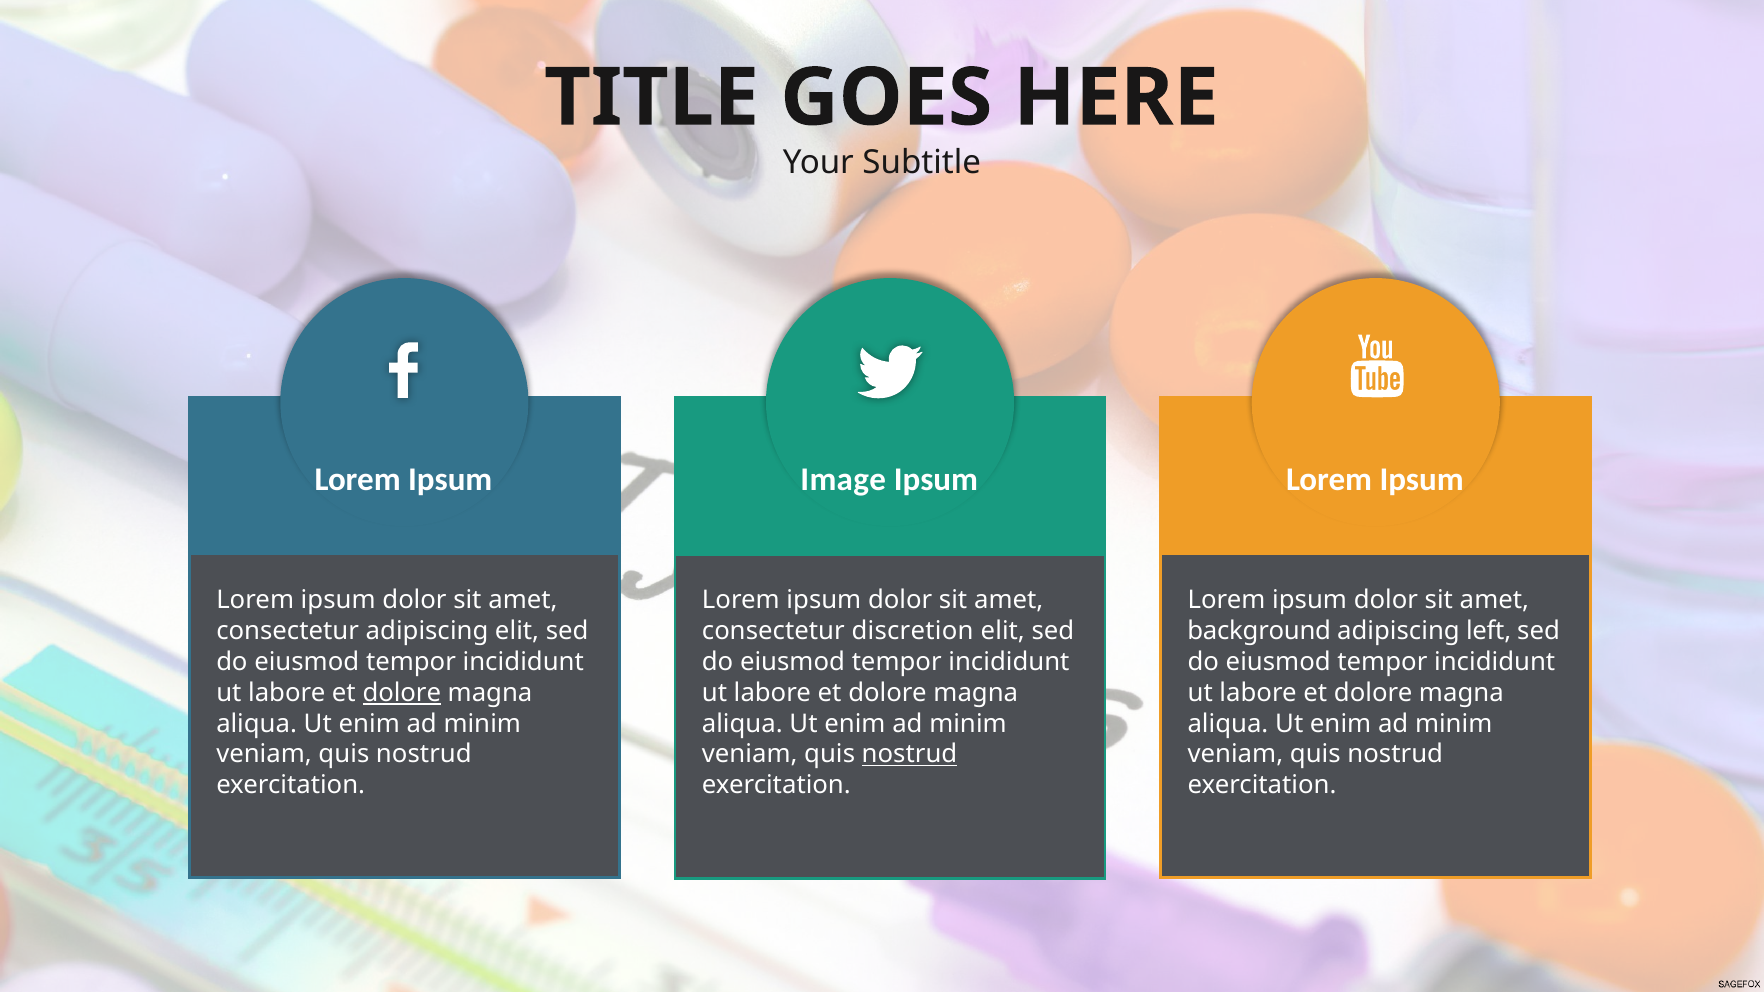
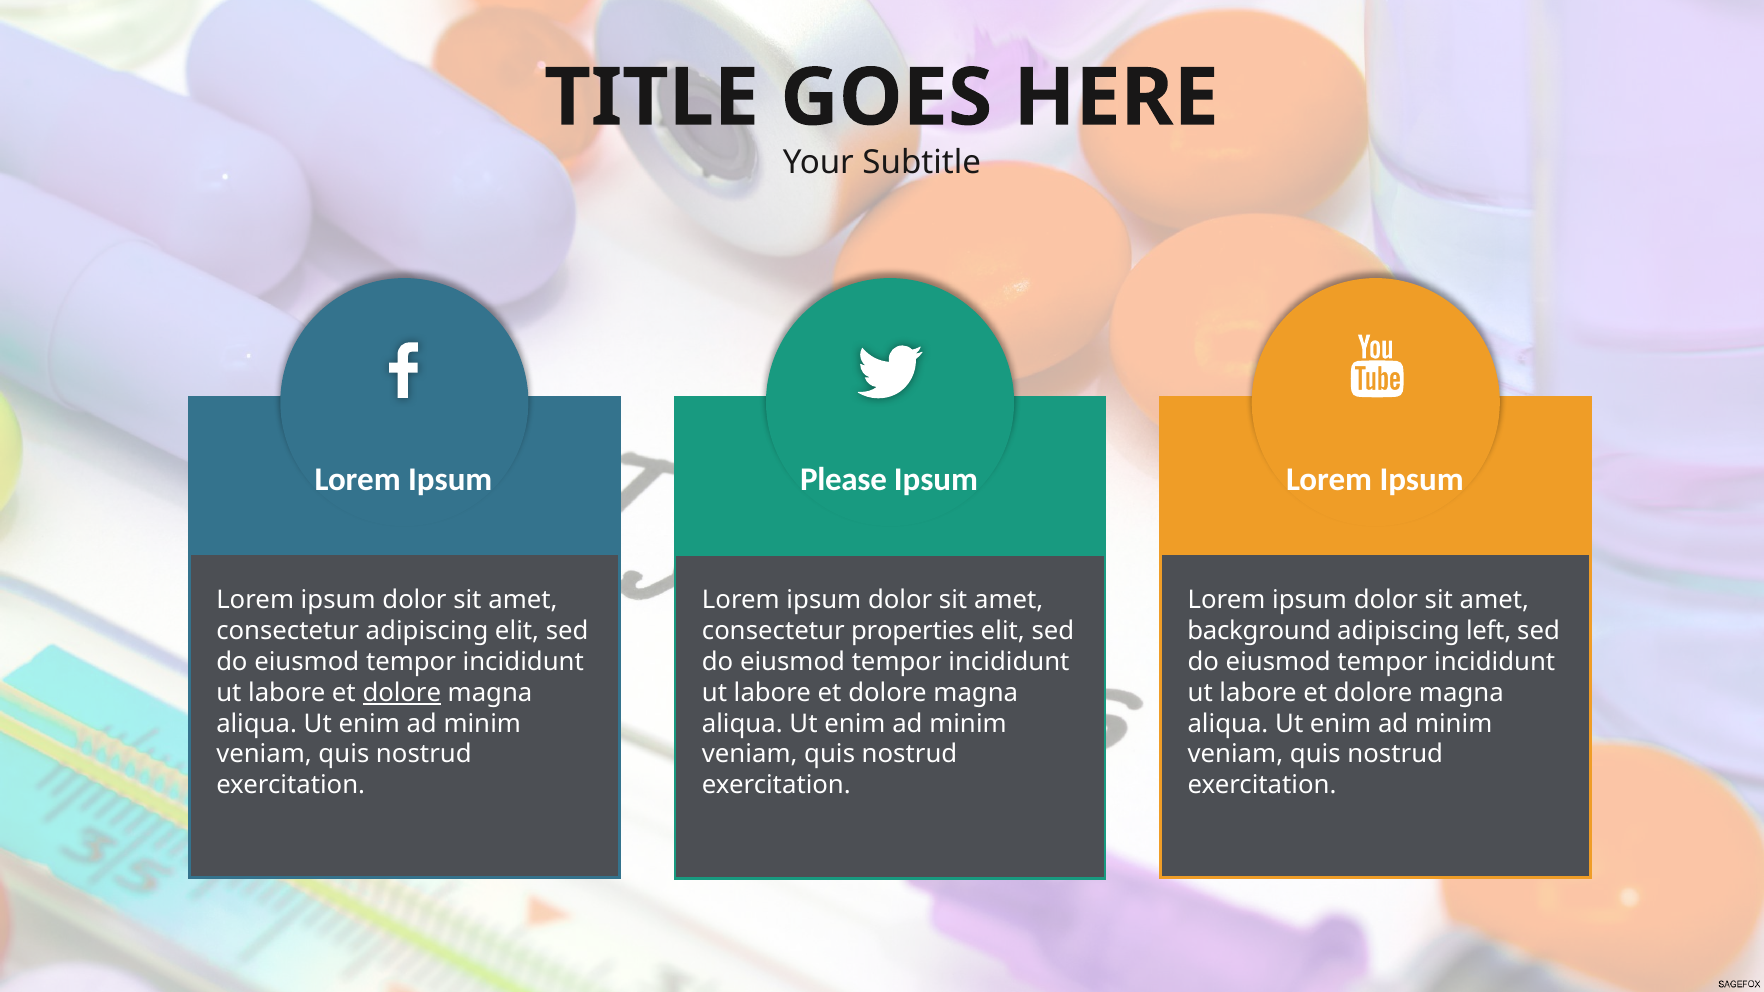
Image: Image -> Please (844, 480)
discretion: discretion -> properties (913, 631)
nostrud underline: present -> none (910, 755)
